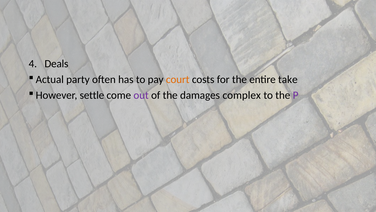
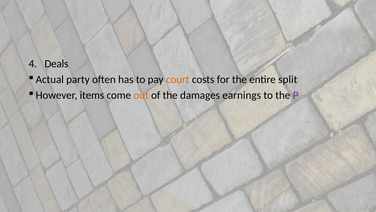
take: take -> split (288, 79)
settle: settle -> items (92, 95)
out colour: purple -> orange (141, 95)
complex: complex -> earnings (242, 95)
